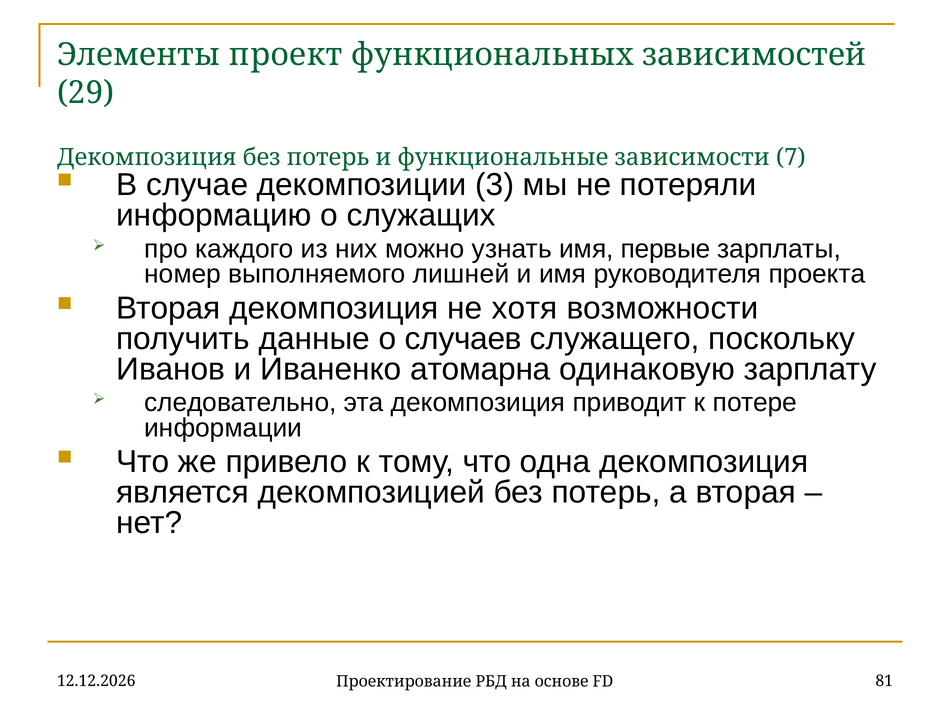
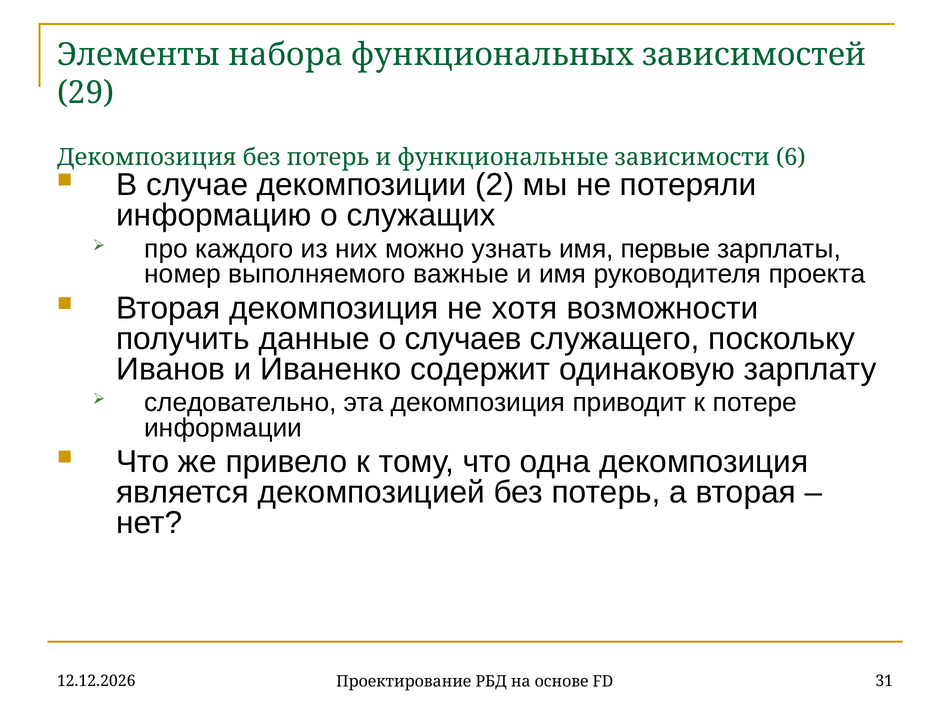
проект: проект -> набора (286, 55)
7: 7 -> 6 (791, 157)
3: 3 -> 2 (495, 185)
лишней: лишней -> важные (461, 274)
атомарна: атомарна -> содержит (480, 369)
81: 81 -> 31 (884, 680)
